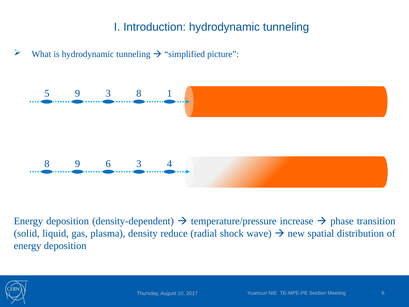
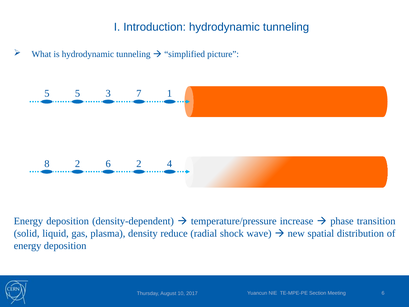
5 9: 9 -> 5 (78, 93)
3 8: 8 -> 7 (139, 93)
8 9: 9 -> 2 (78, 164)
6 3: 3 -> 2 (139, 164)
